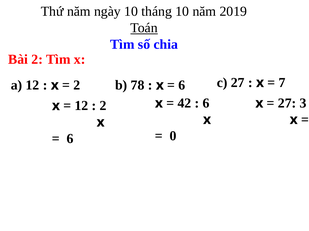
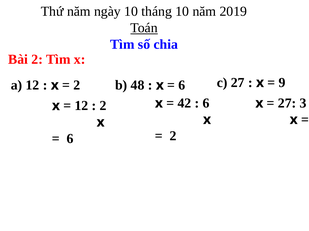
7: 7 -> 9 (282, 83)
78: 78 -> 48 (138, 85)
0: 0 -> 2 (173, 136)
